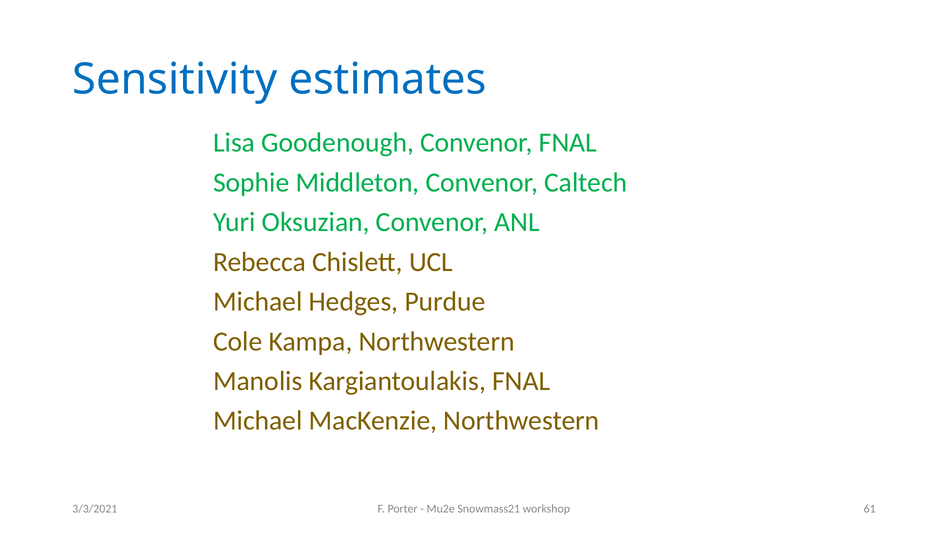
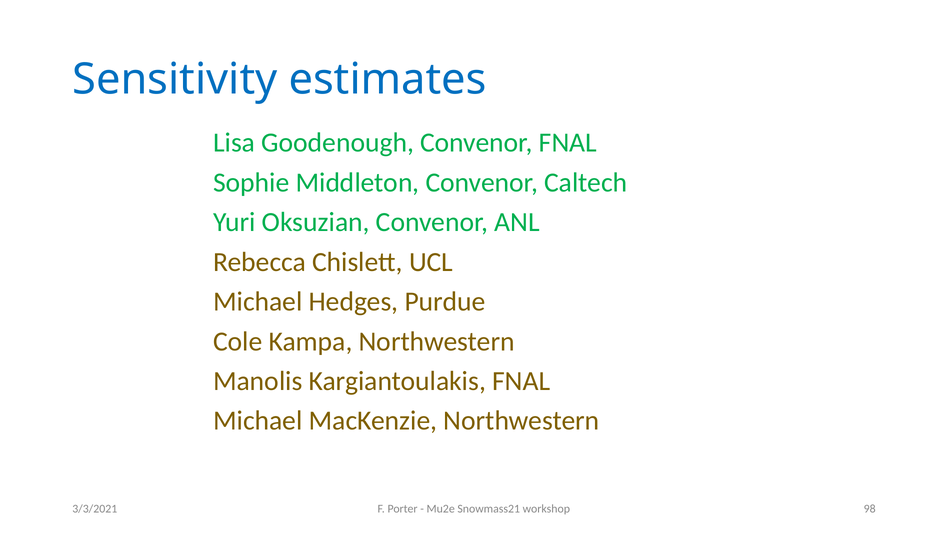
61: 61 -> 98 (870, 509)
